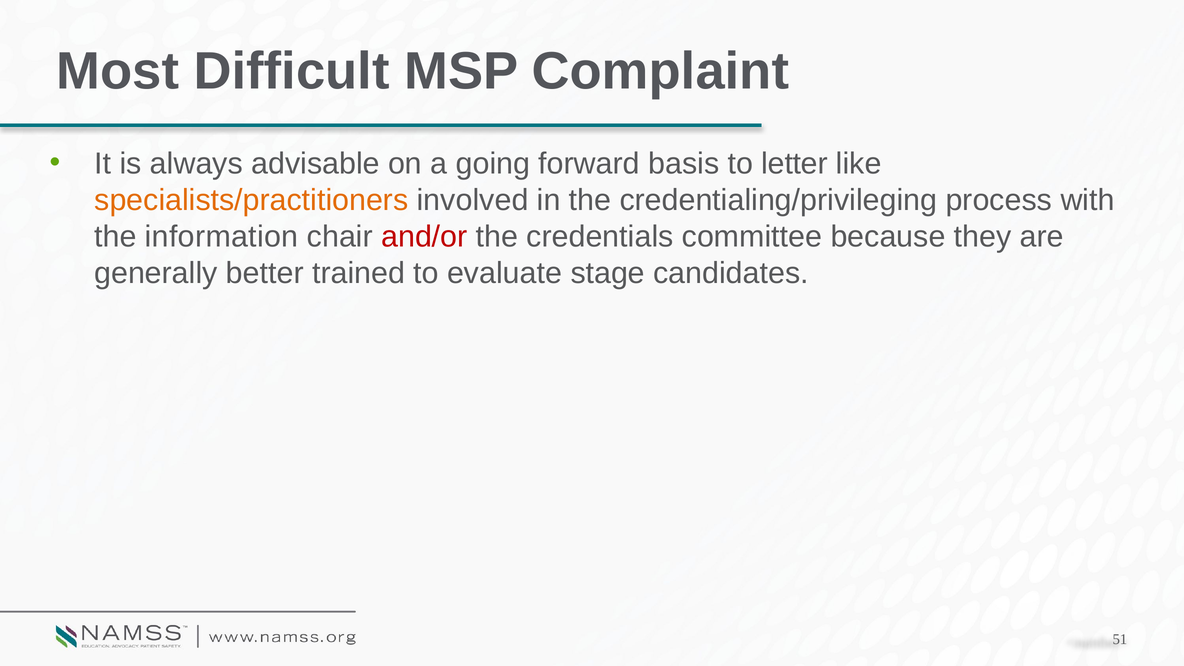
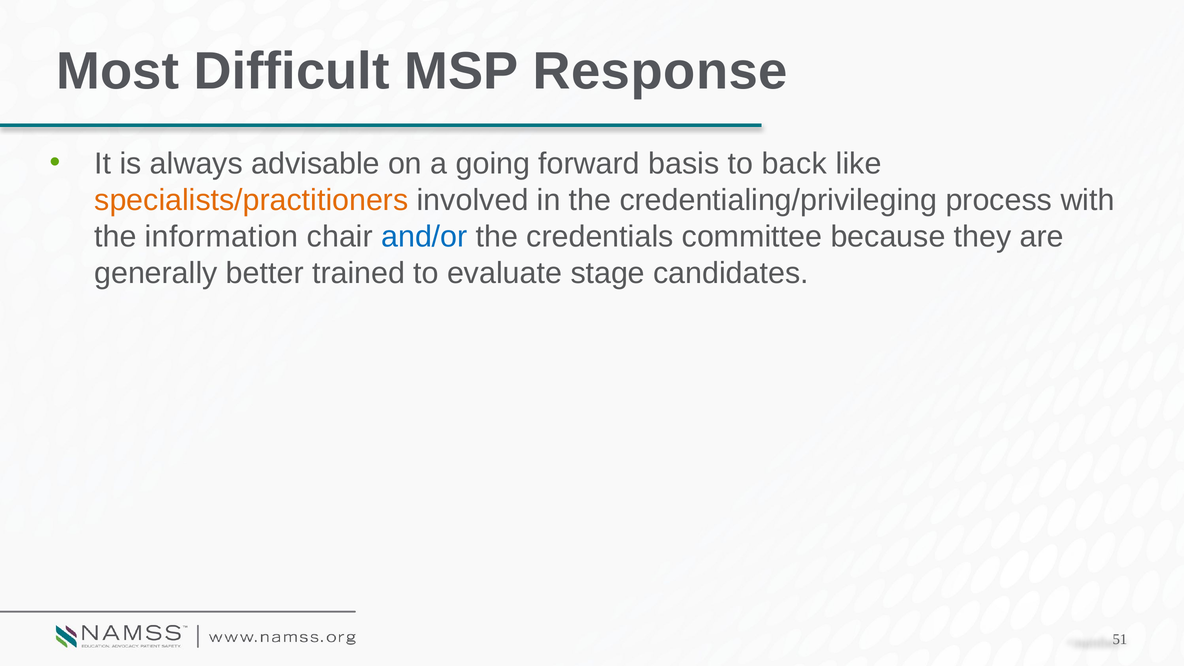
Complaint: Complaint -> Response (660, 71)
letter: letter -> back (794, 164)
and/or colour: red -> blue (424, 237)
